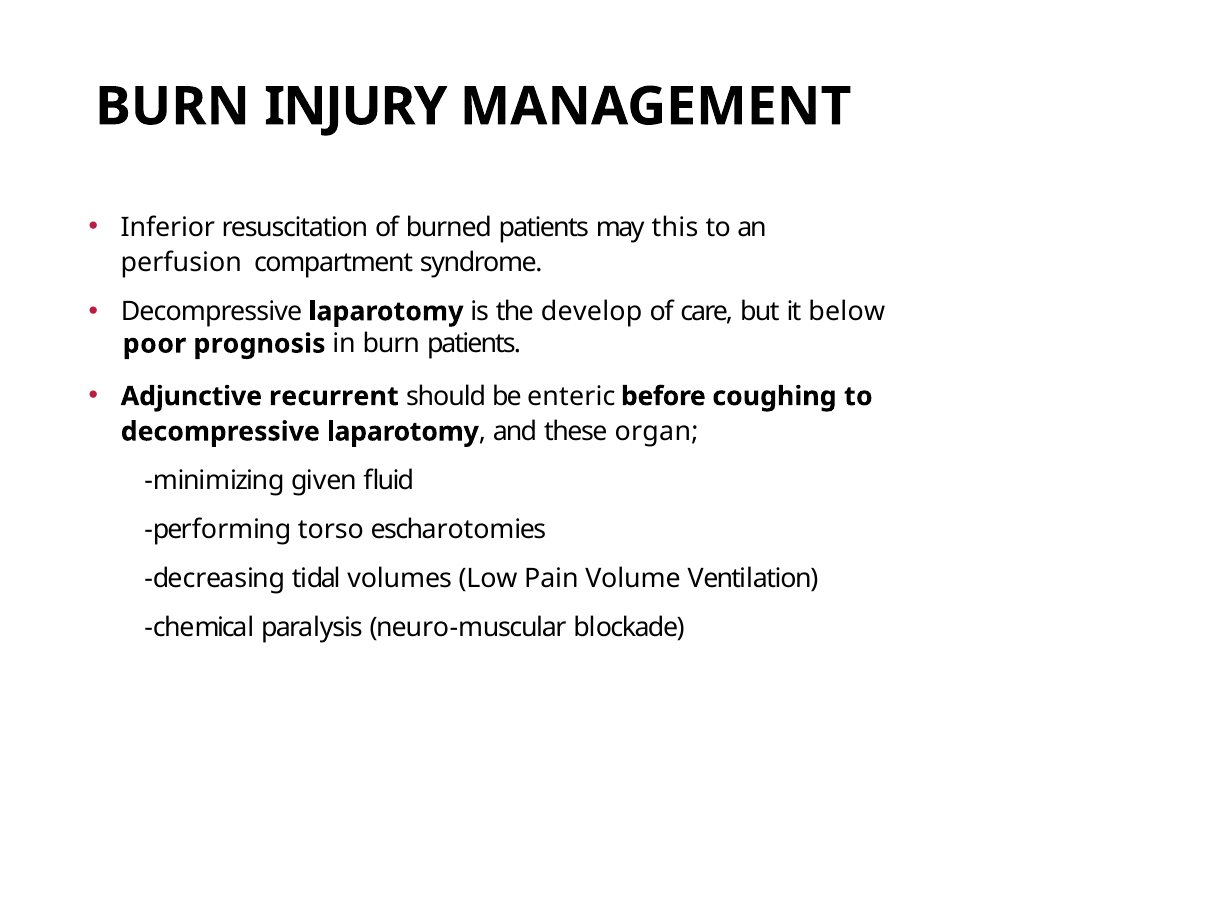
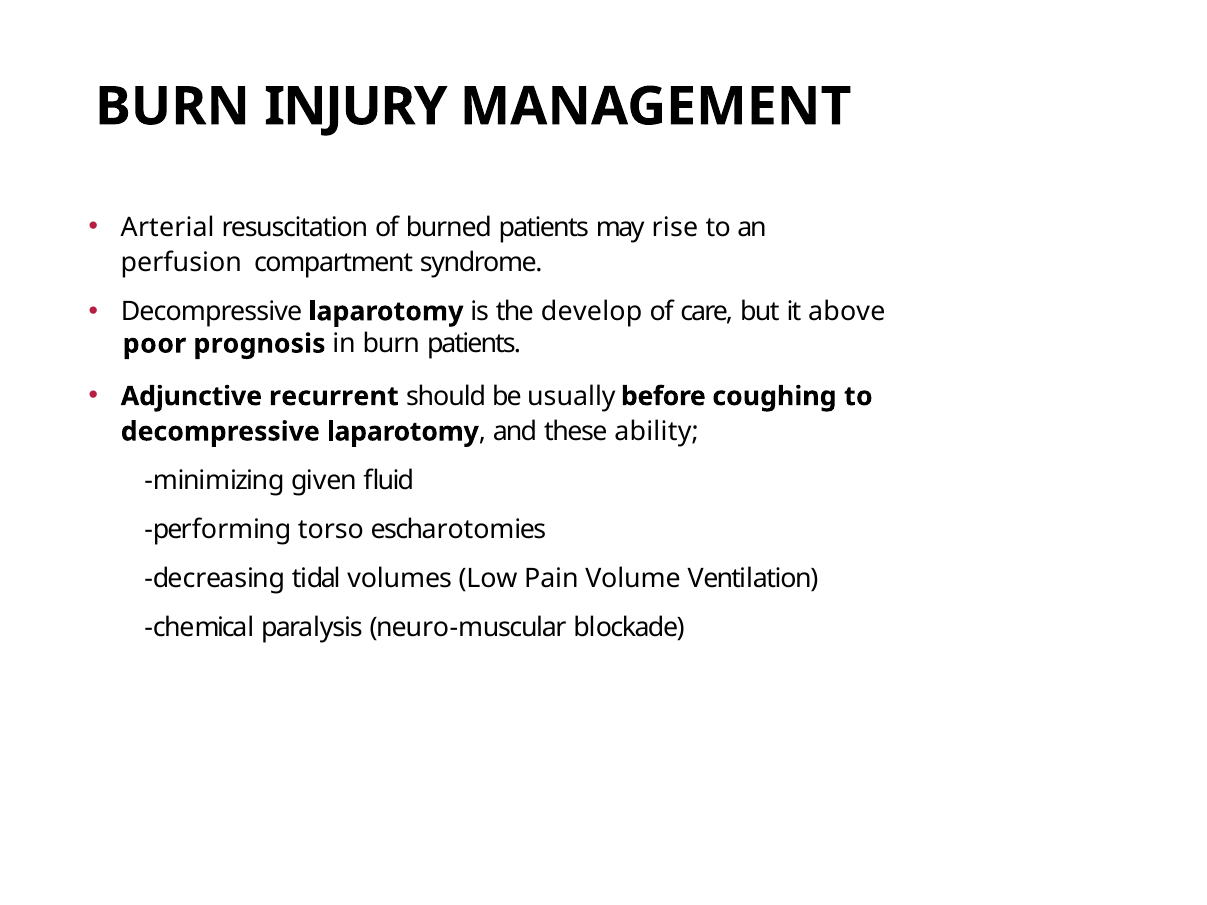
Inferior: Inferior -> Arterial (168, 228)
this: this -> rise (675, 228)
below: below -> above (847, 312)
enteric: enteric -> usually (571, 396)
organ: organ -> ability (657, 432)
